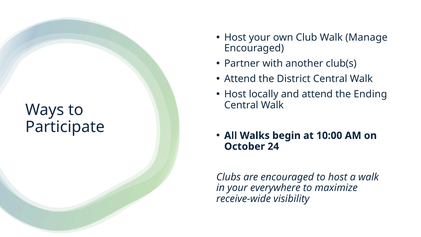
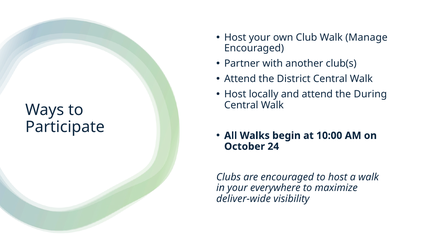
Ending: Ending -> During (370, 94)
receive-wide: receive-wide -> deliver-wide (244, 199)
